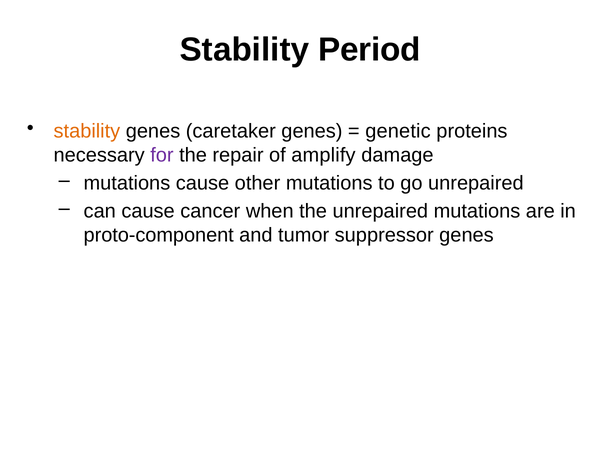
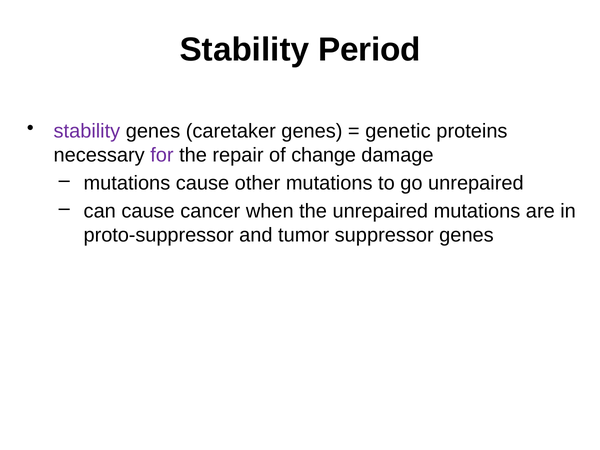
stability colour: orange -> purple (87, 131)
amplify: amplify -> change (324, 155)
proto-component: proto-component -> proto-suppressor (159, 235)
